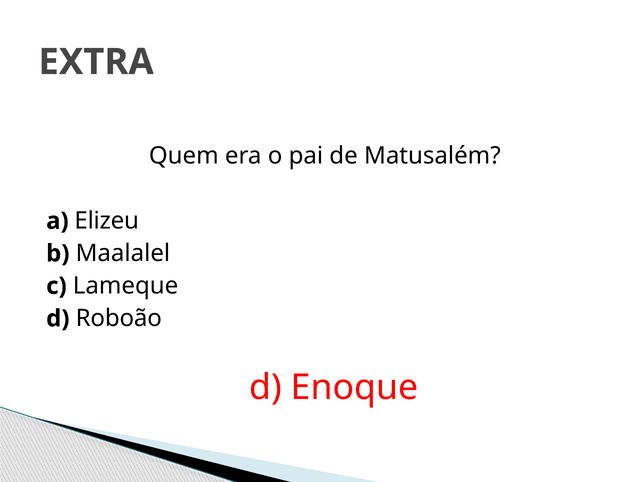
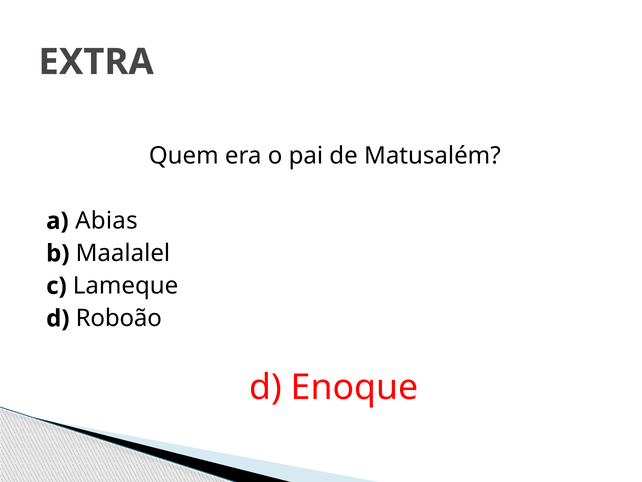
Elizeu: Elizeu -> Abias (106, 221)
